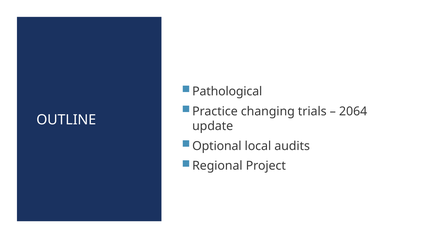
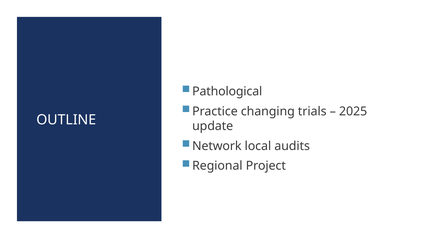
2064: 2064 -> 2025 (353, 111)
Optional: Optional -> Network (217, 146)
